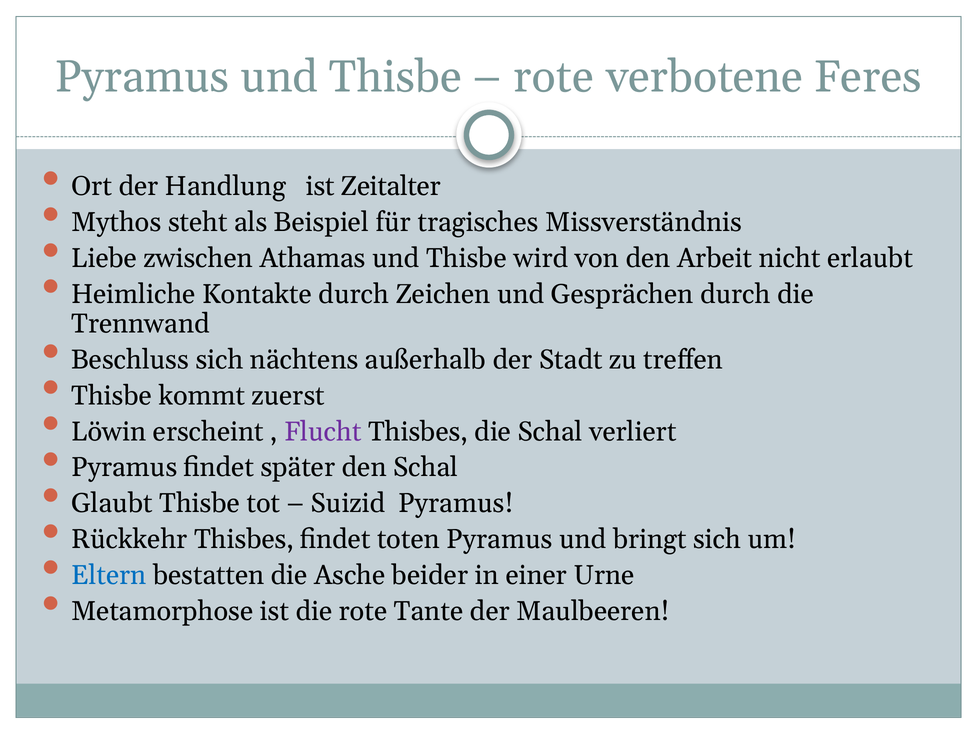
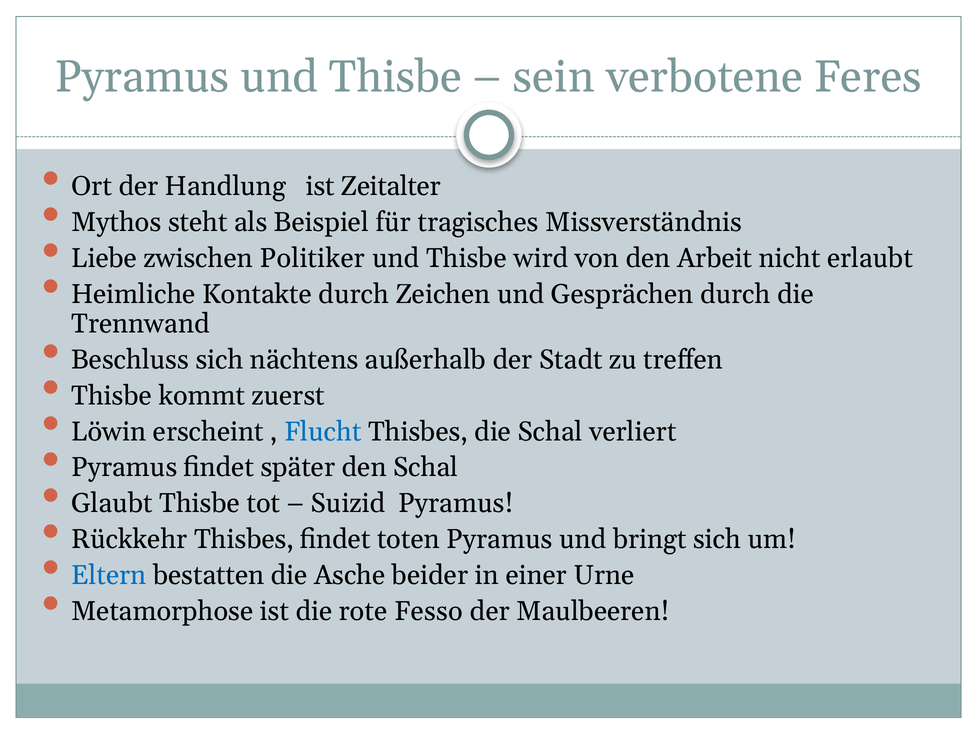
rote: rote -> sein (554, 77)
Athamas: Athamas -> Politiker (312, 258)
Flucht colour: purple -> blue (323, 431)
Tante: Tante -> Fesso (428, 611)
